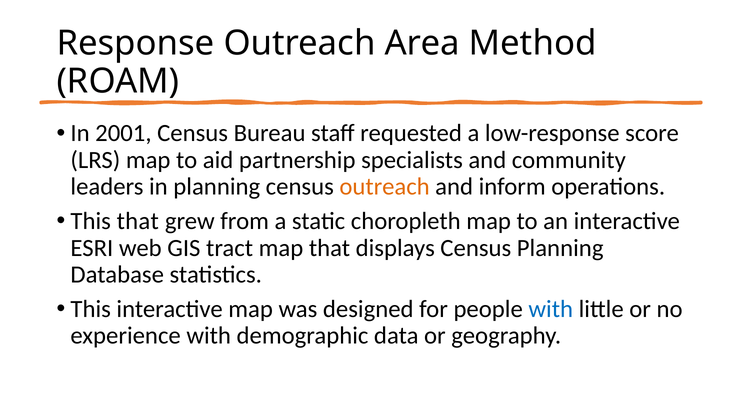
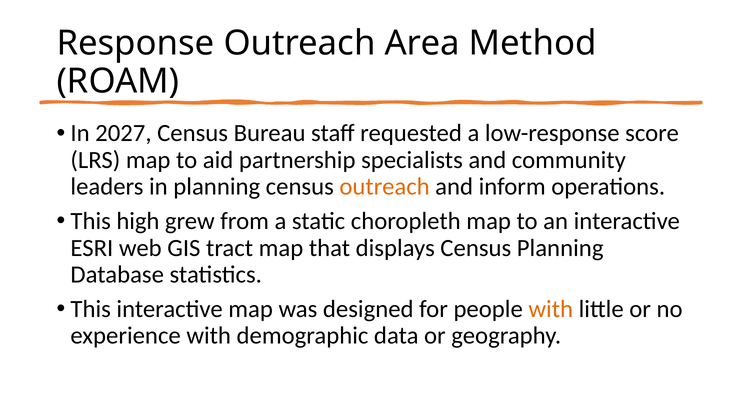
2001: 2001 -> 2027 (123, 133)
This that: that -> high (138, 221)
with colour: blue -> orange (551, 309)
